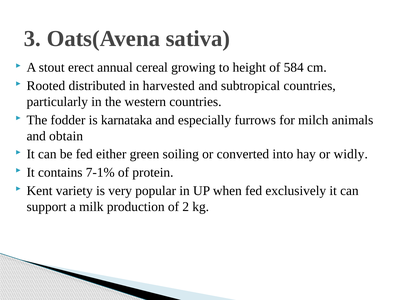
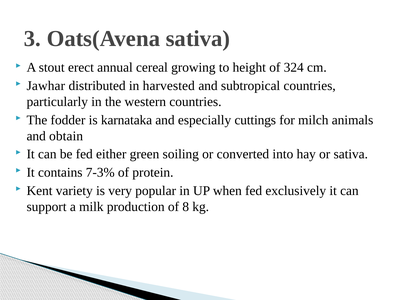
584: 584 -> 324 (294, 68)
Rooted: Rooted -> Jawhar (46, 86)
furrows: furrows -> cuttings (255, 120)
or widly: widly -> sativa (351, 154)
7-1%: 7-1% -> 7-3% (100, 172)
2: 2 -> 8 (186, 207)
